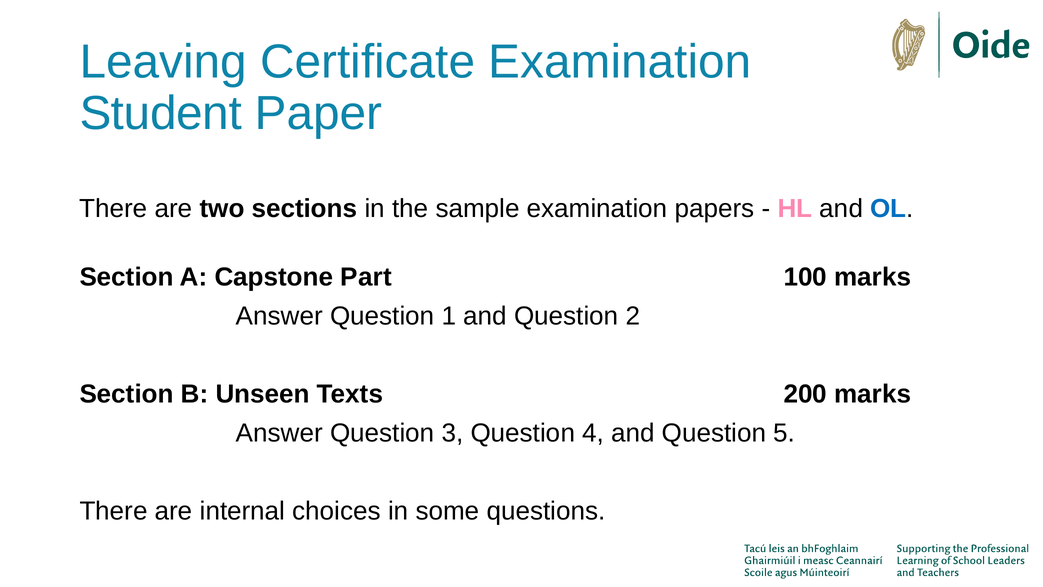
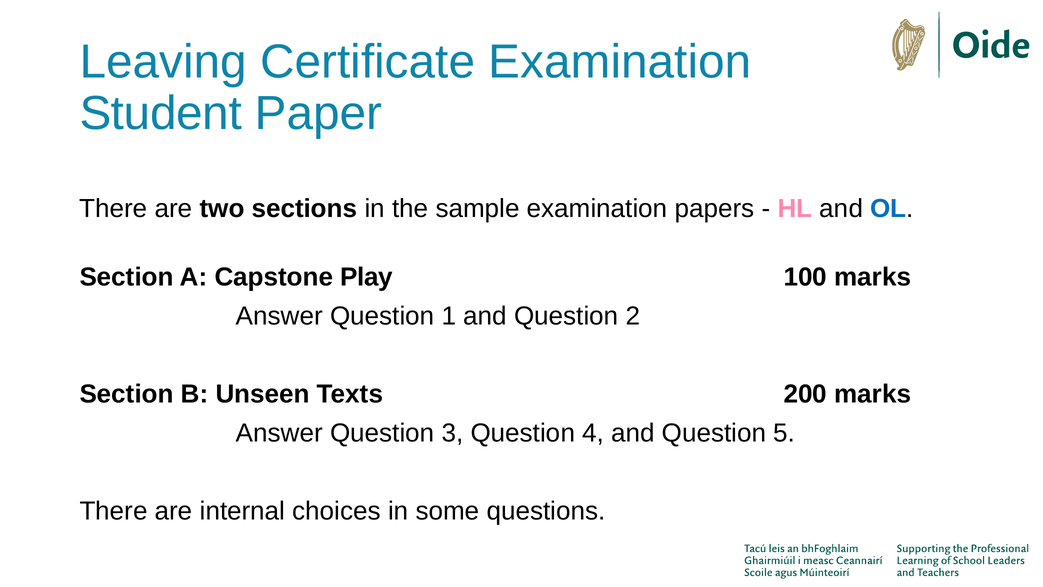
Part: Part -> Play (366, 277)
